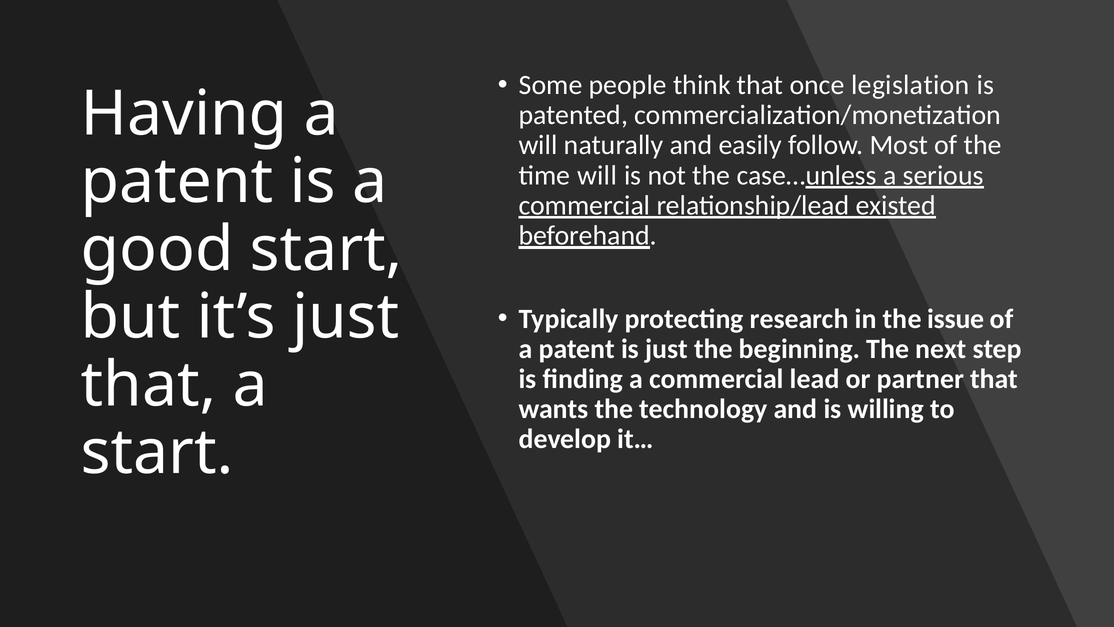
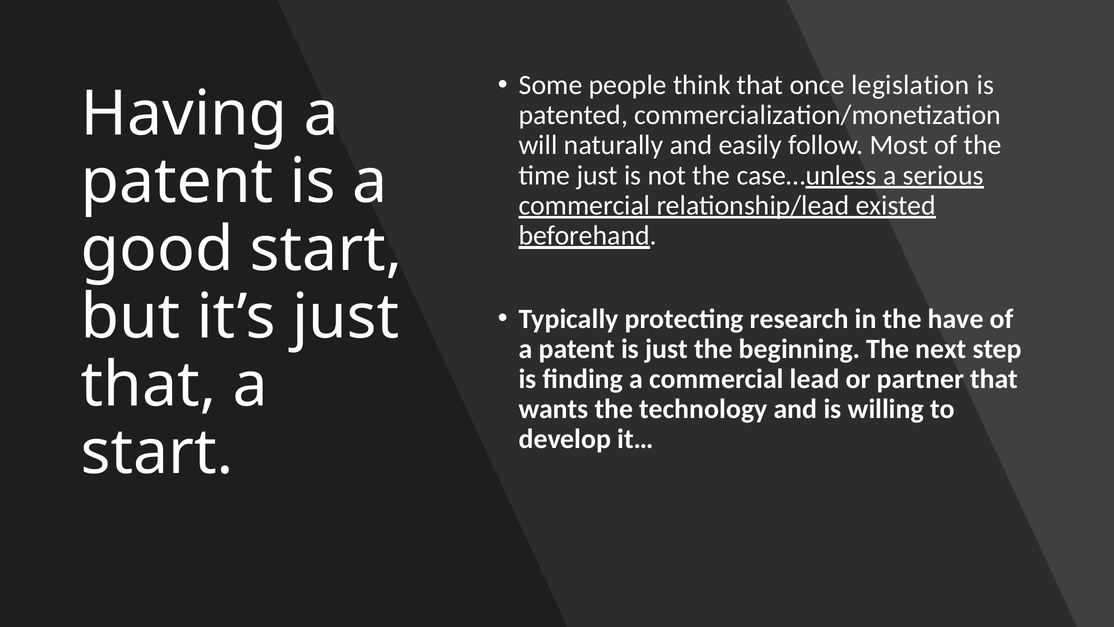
time will: will -> just (597, 175)
issue: issue -> have (956, 319)
